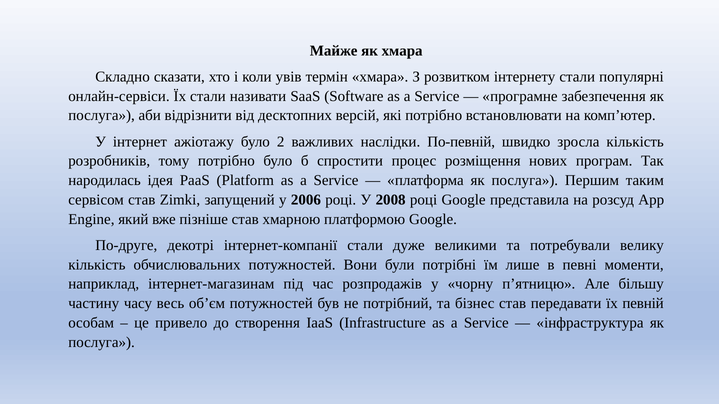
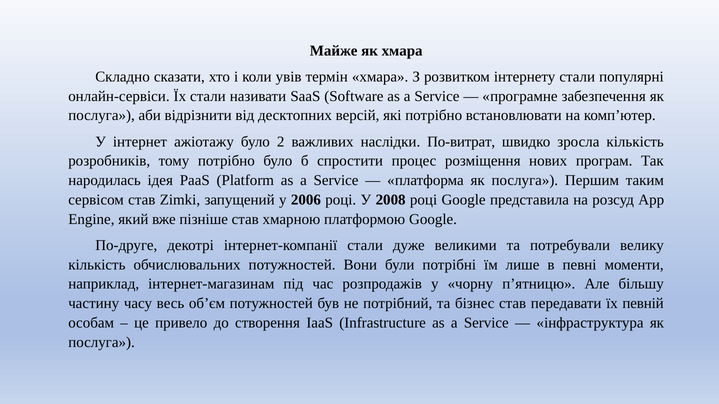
По-певній: По-певній -> По-витрат (461, 142)
